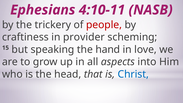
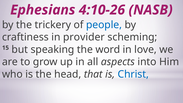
4:10-11: 4:10-11 -> 4:10-26 (102, 10)
people colour: red -> blue (104, 25)
hand: hand -> word (108, 49)
